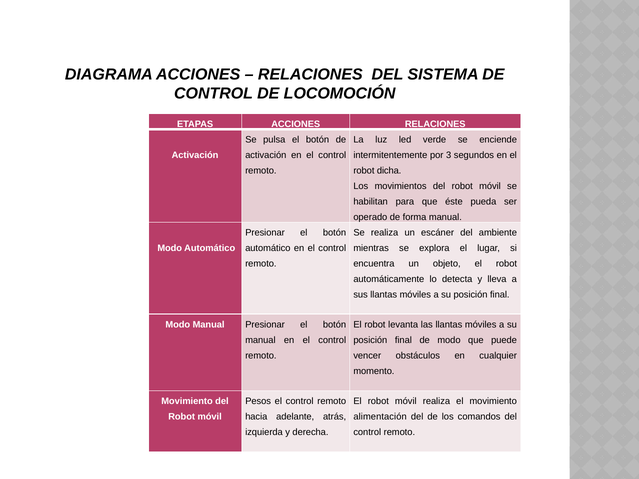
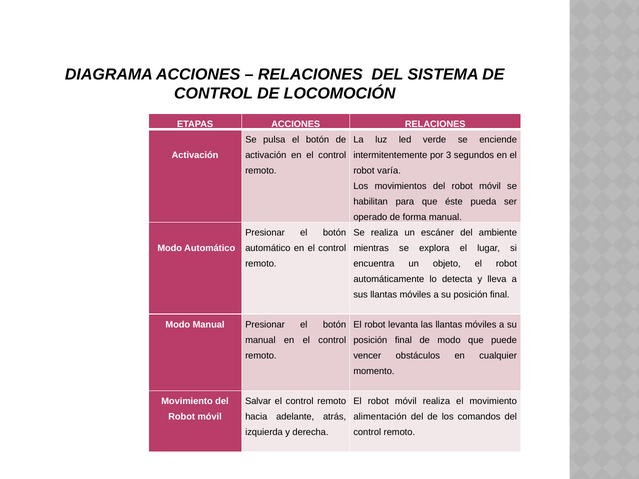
dicha: dicha -> varía (389, 171)
Pesos: Pesos -> Salvar (258, 401)
